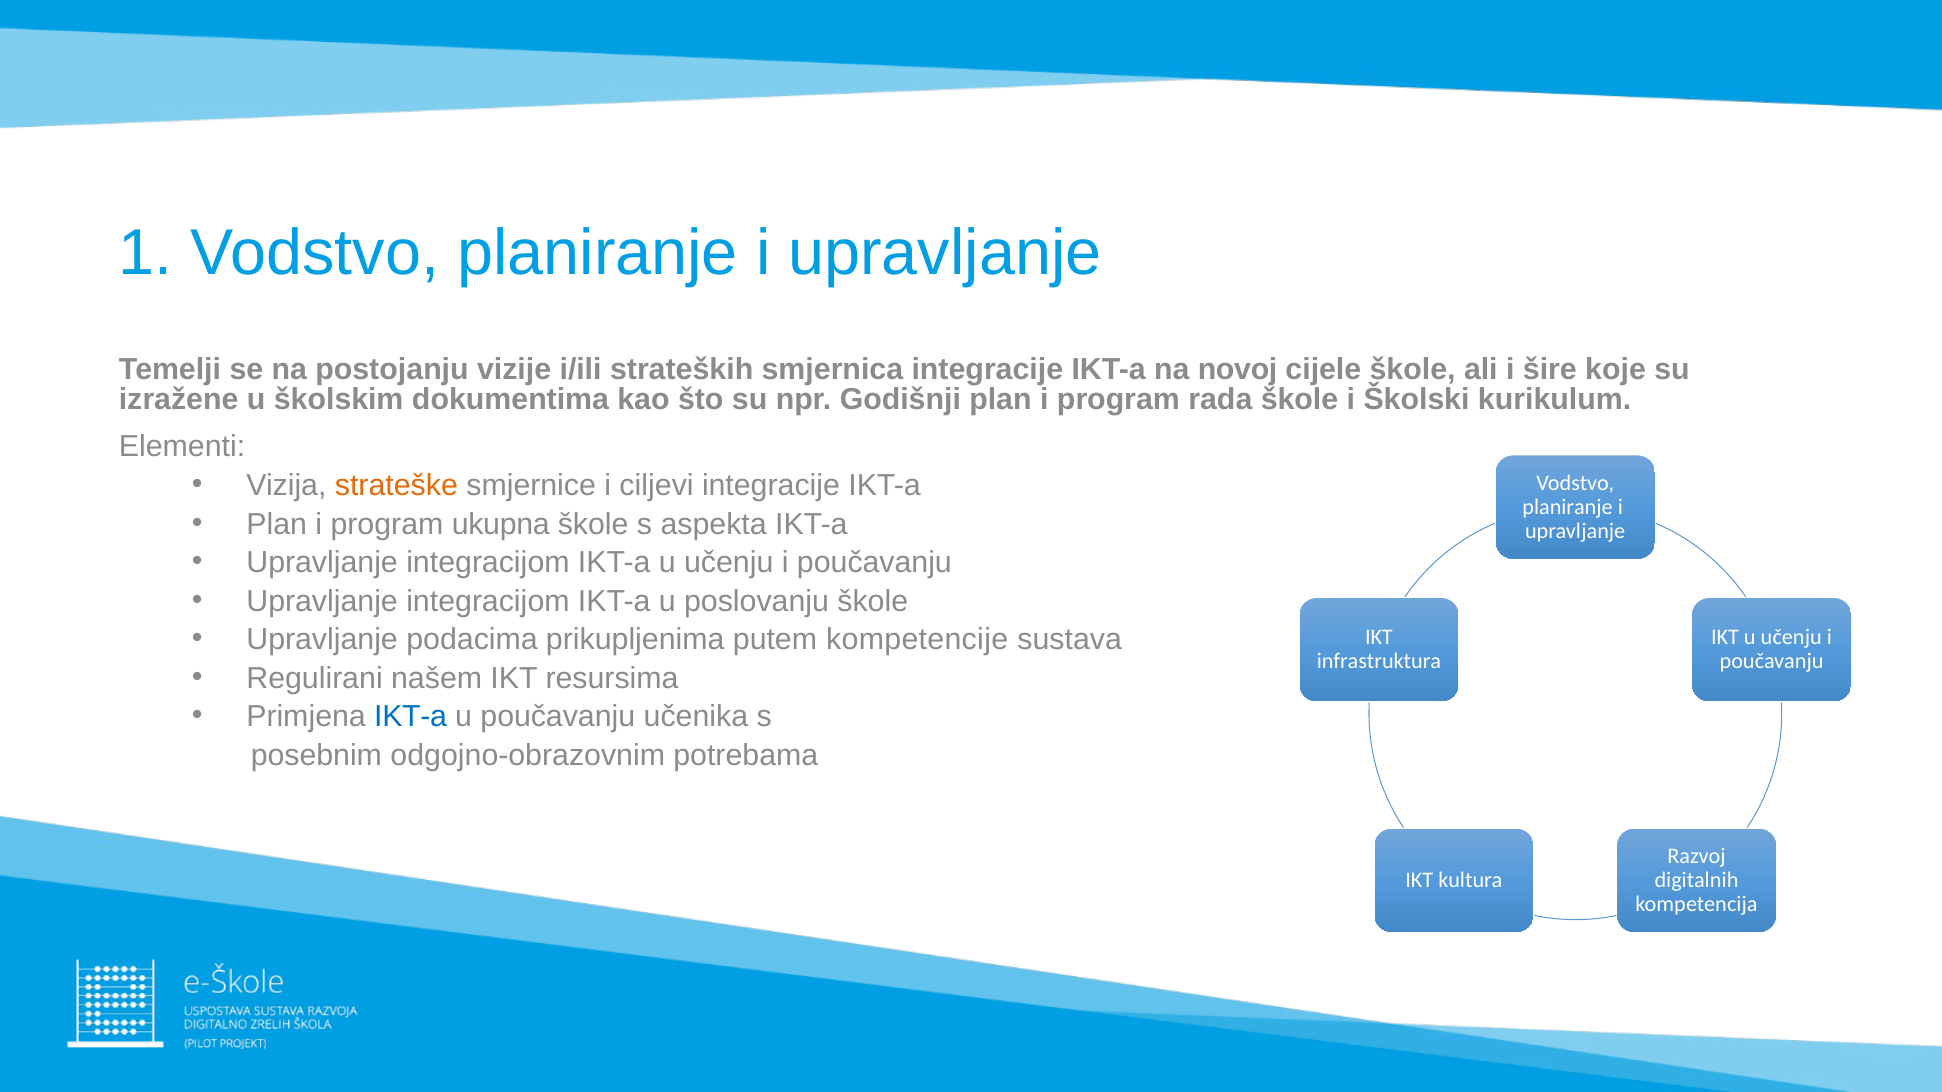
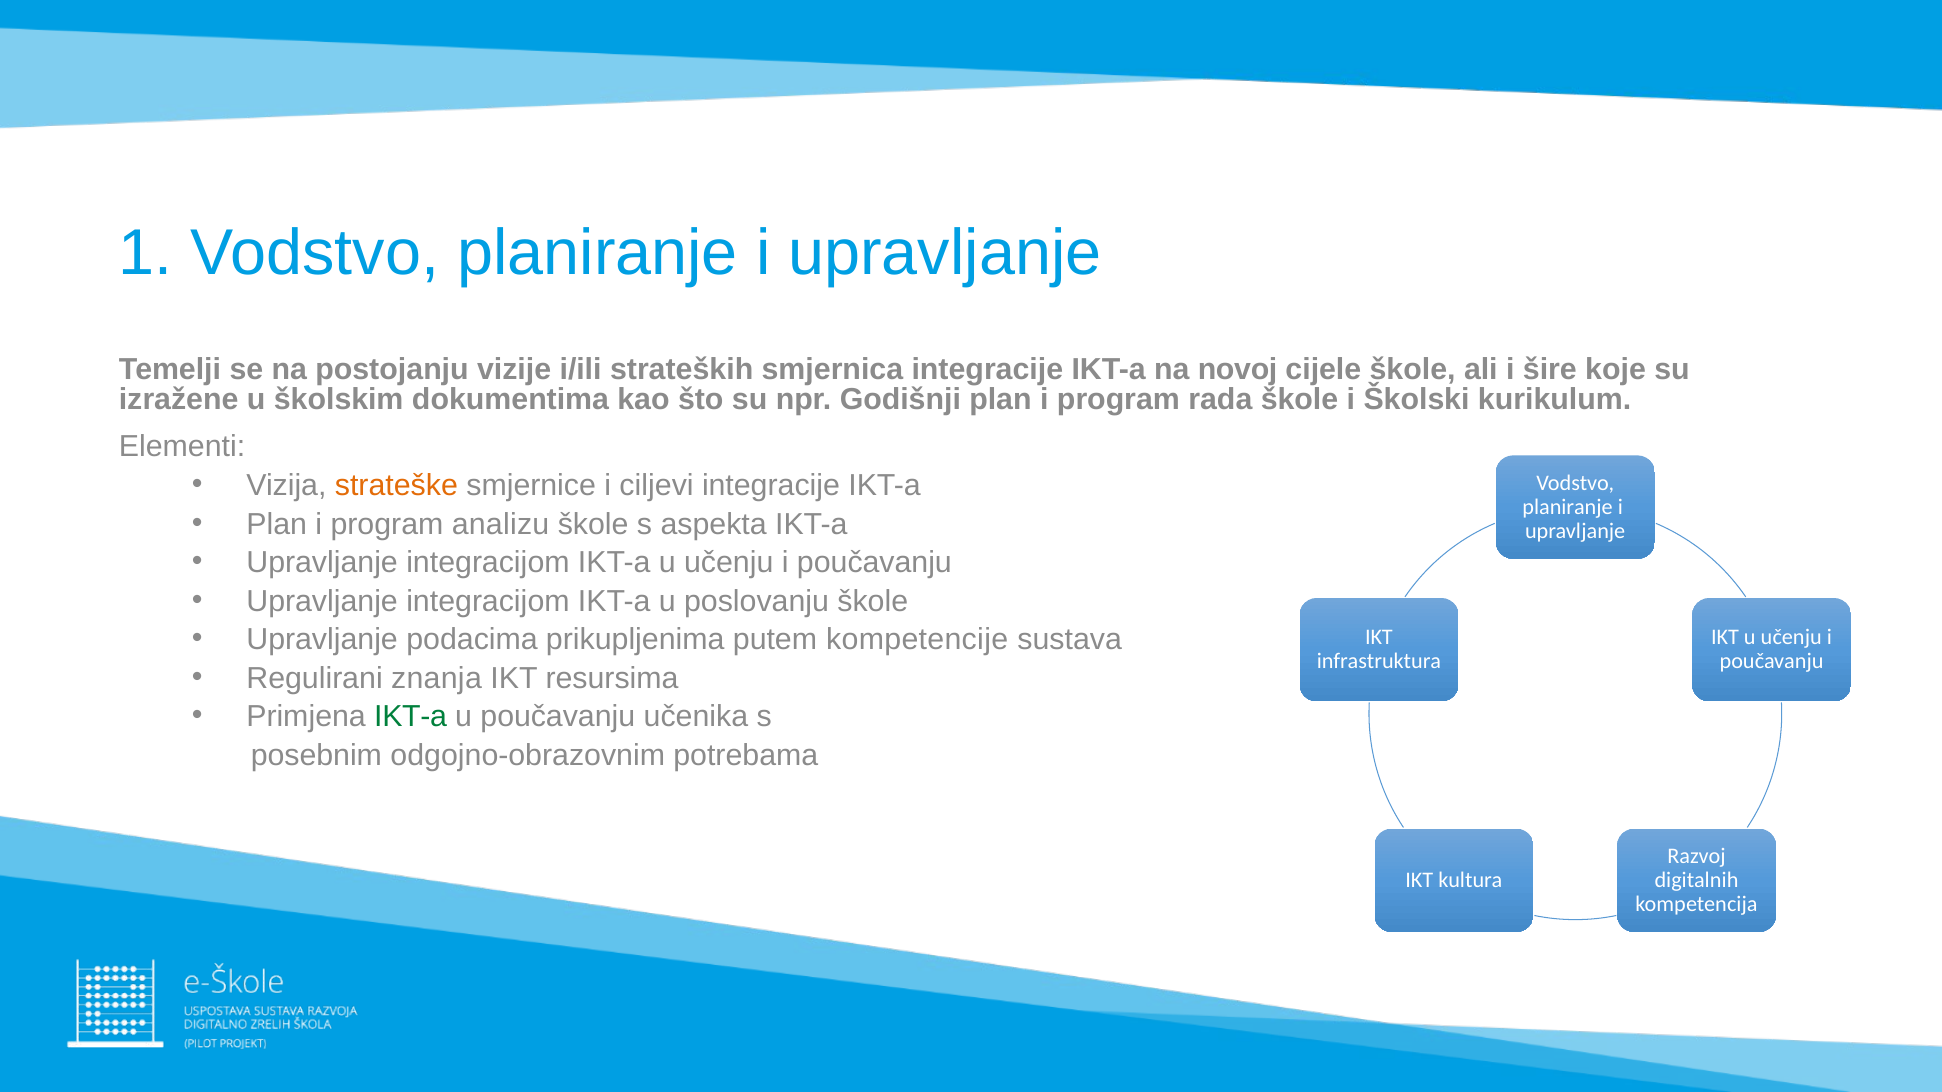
ukupna: ukupna -> analizu (501, 524)
našem: našem -> znanja (436, 678)
IKT-a colour: blue -> green (411, 717)
